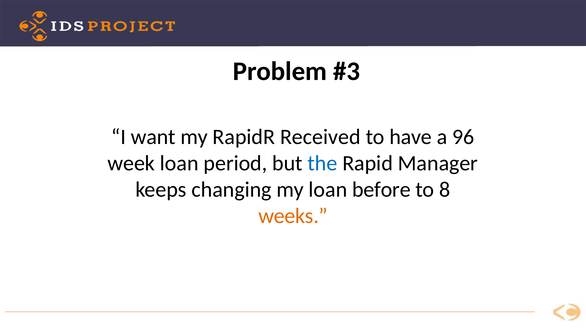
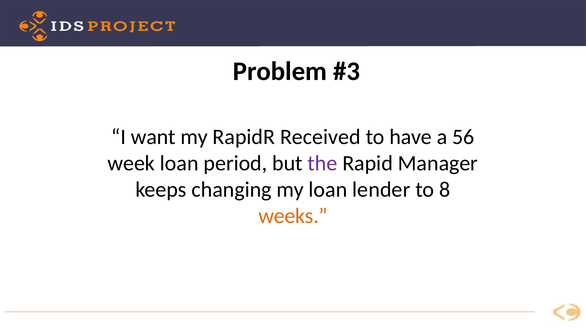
96: 96 -> 56 (463, 137)
the colour: blue -> purple (323, 164)
before: before -> lender (381, 190)
